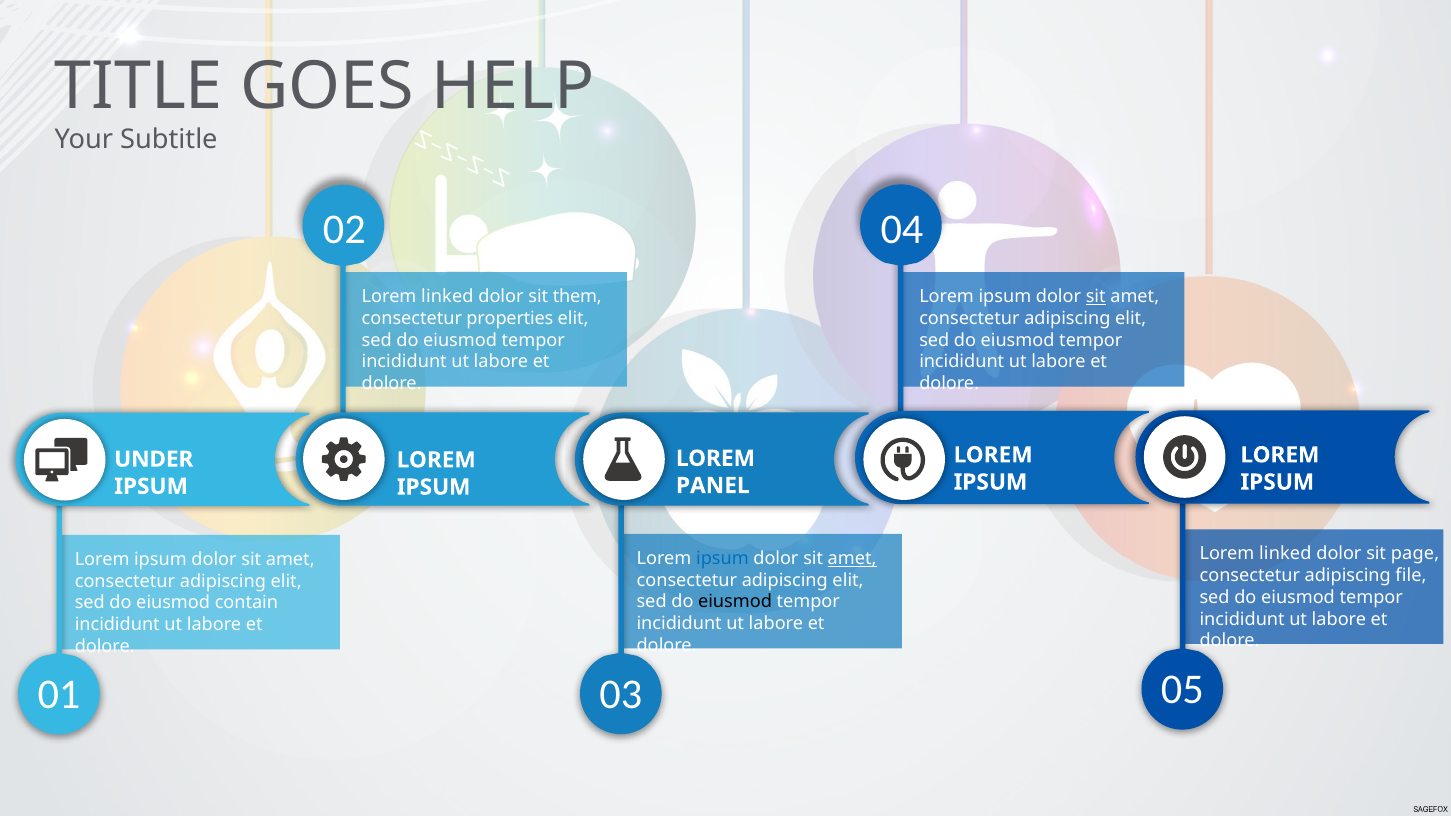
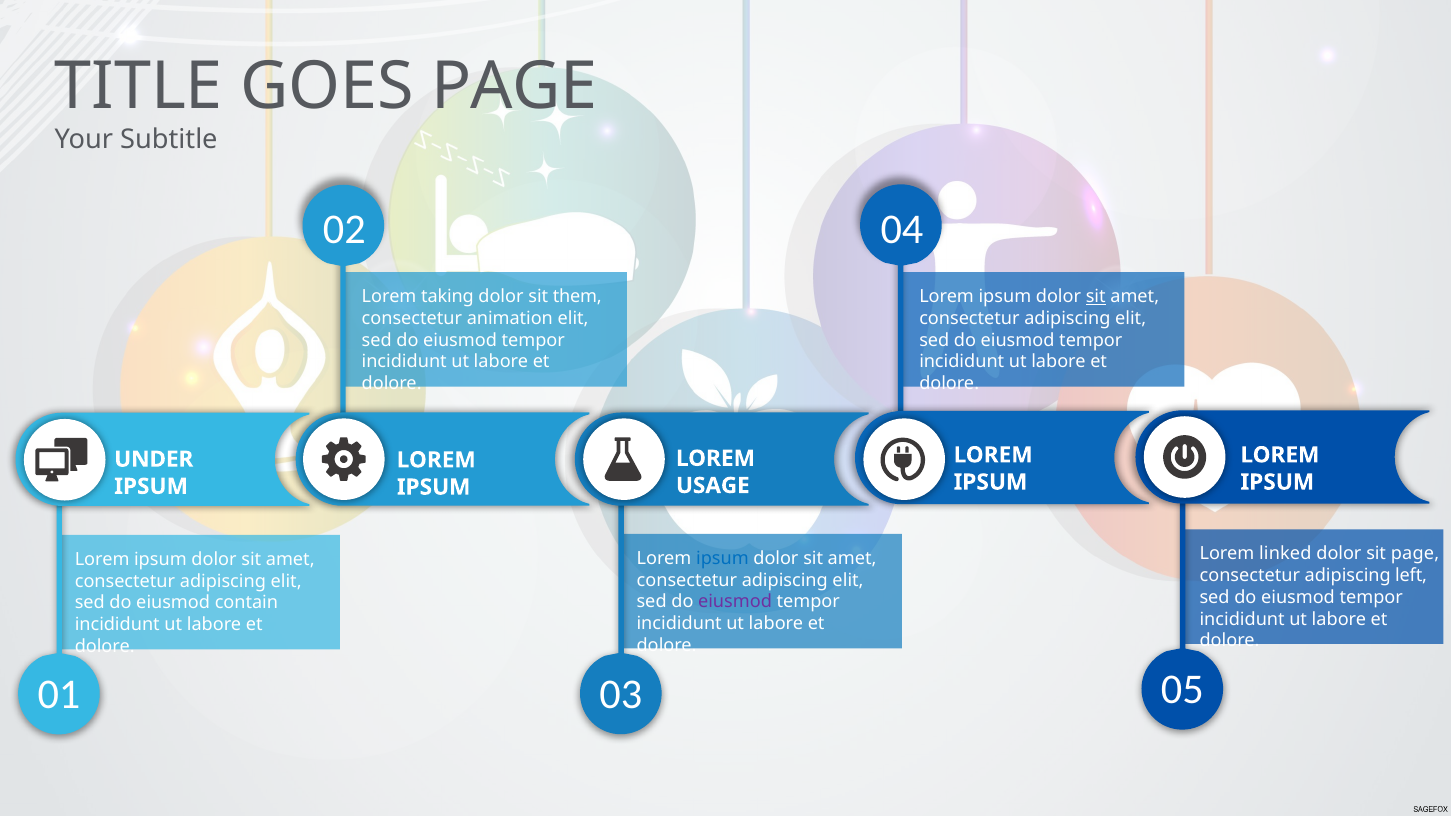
GOES HELP: HELP -> PAGE (514, 86)
linked: linked -> taking (448, 297)
properties: properties -> animation (510, 318)
PANEL: PANEL -> USAGE (713, 486)
amet underline: present -> none (852, 559)
file: file -> left (1411, 576)
eiusmod colour: black -> purple (735, 602)
